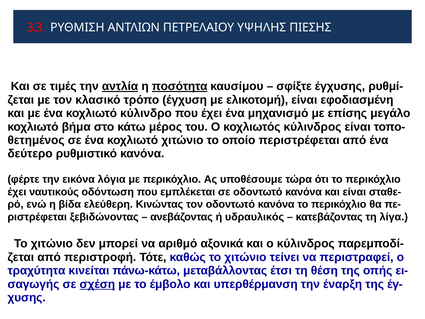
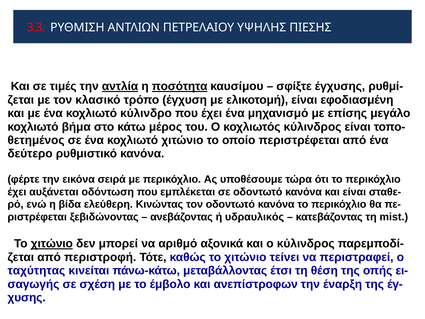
λόγια: λόγια -> σειρά (112, 179)
ναυτικούς: ναυτικούς -> αυξάνεται (54, 192)
λίγα: λίγα -> mist (394, 217)
χιτώνιο underline: none -> present (52, 244)
τραχύτητα: τραχύτητα -> ταχύτητας (36, 270)
σχέση underline: present -> none (97, 284)
υπερθέρμανση: υπερθέρμανση -> ανεπίστροφων (256, 284)
